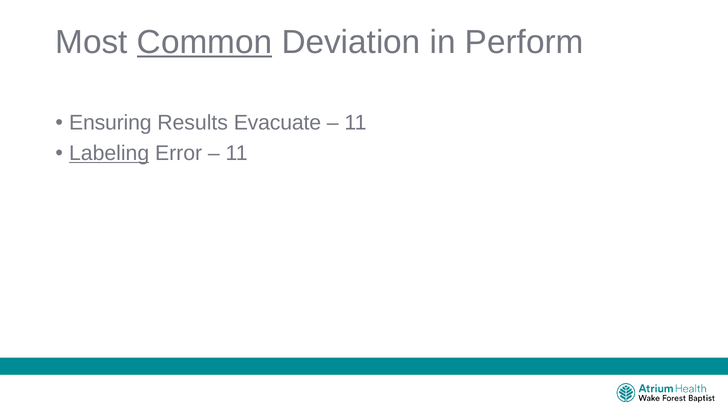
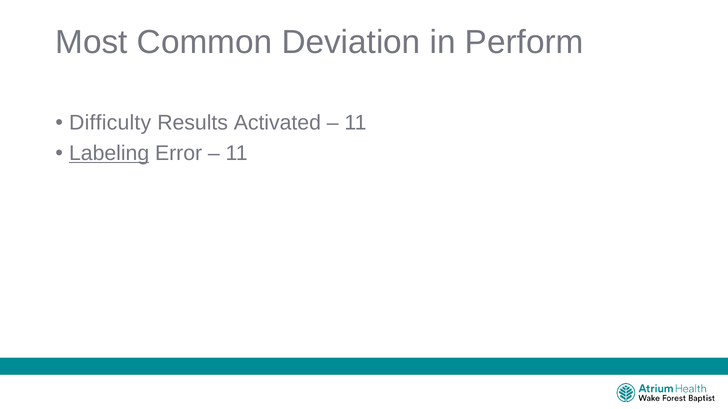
Common underline: present -> none (205, 42)
Ensuring: Ensuring -> Difficulty (110, 123)
Evacuate: Evacuate -> Activated (277, 123)
